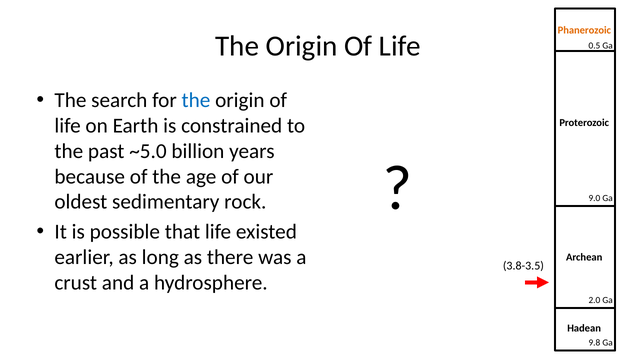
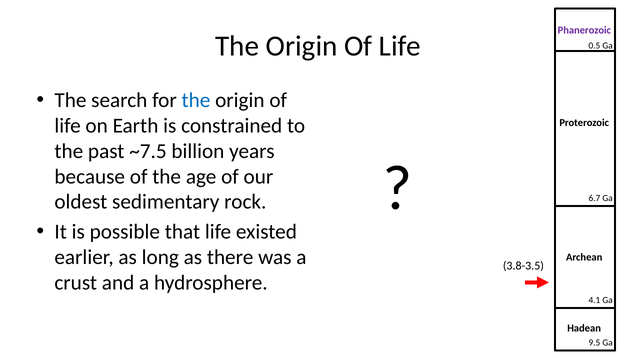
Phanerozoic colour: orange -> purple (584, 30)
~5.0: ~5.0 -> ~7.5 (148, 151)
9.0: 9.0 -> 6.7 (594, 198)
2.0: 2.0 -> 4.1 (594, 300)
9.8: 9.8 -> 9.5 (594, 343)
